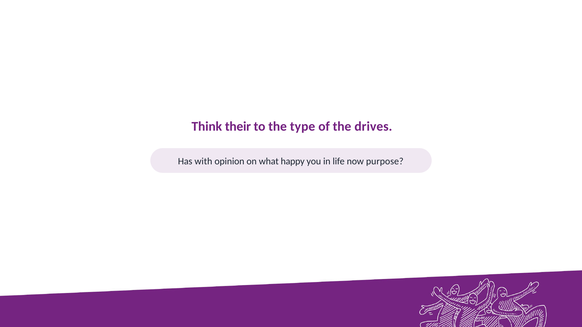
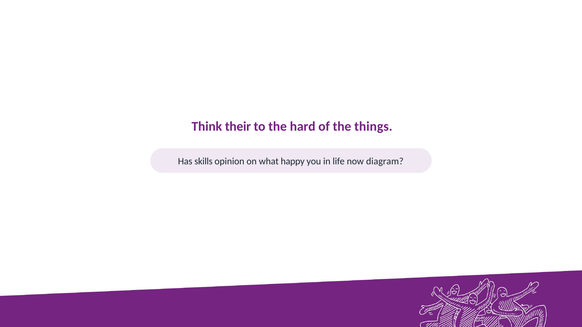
type: type -> hard (303, 127)
drives: drives -> things (373, 127)
with: with -> skills (203, 161)
purpose: purpose -> diagram (385, 161)
